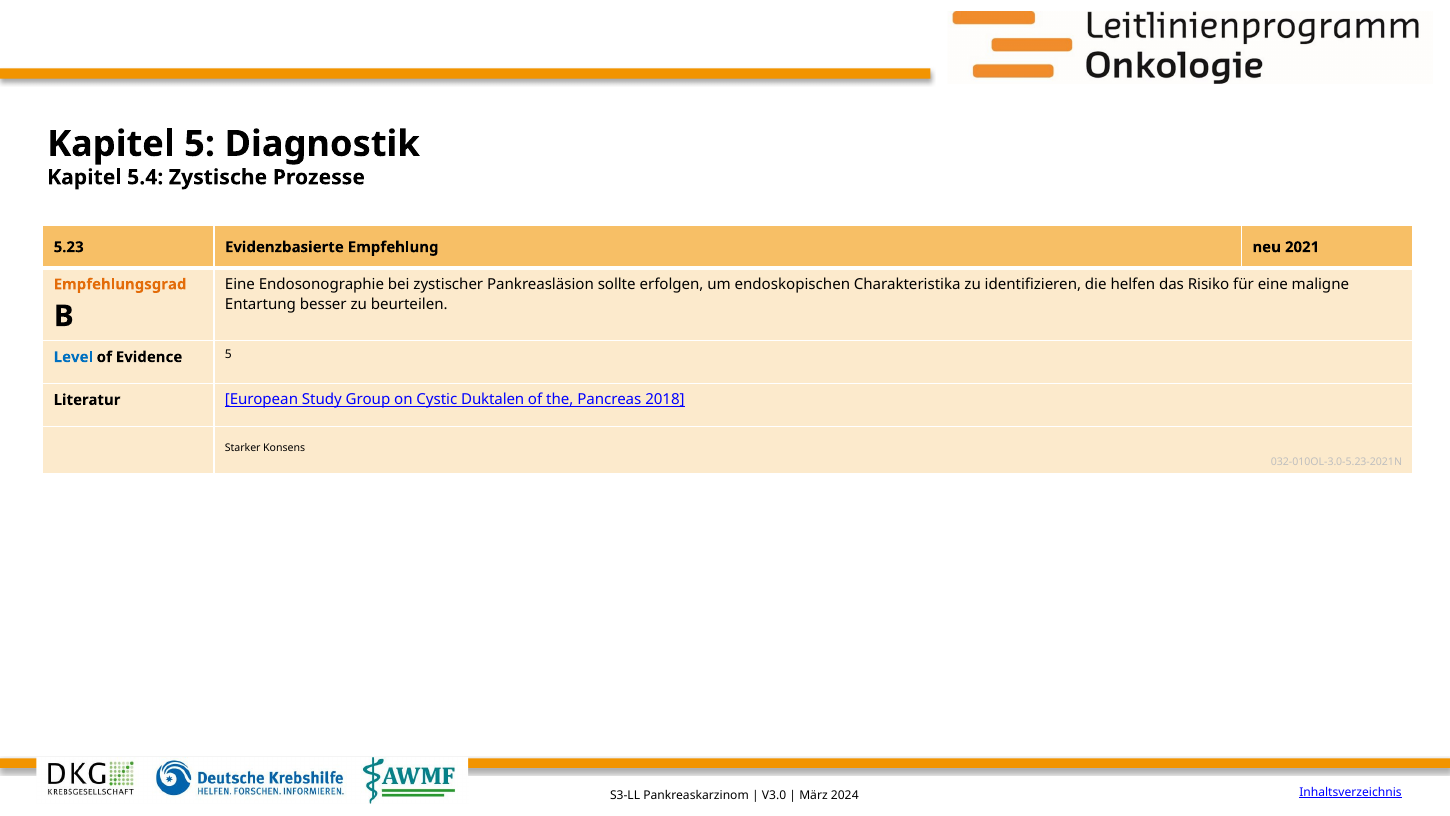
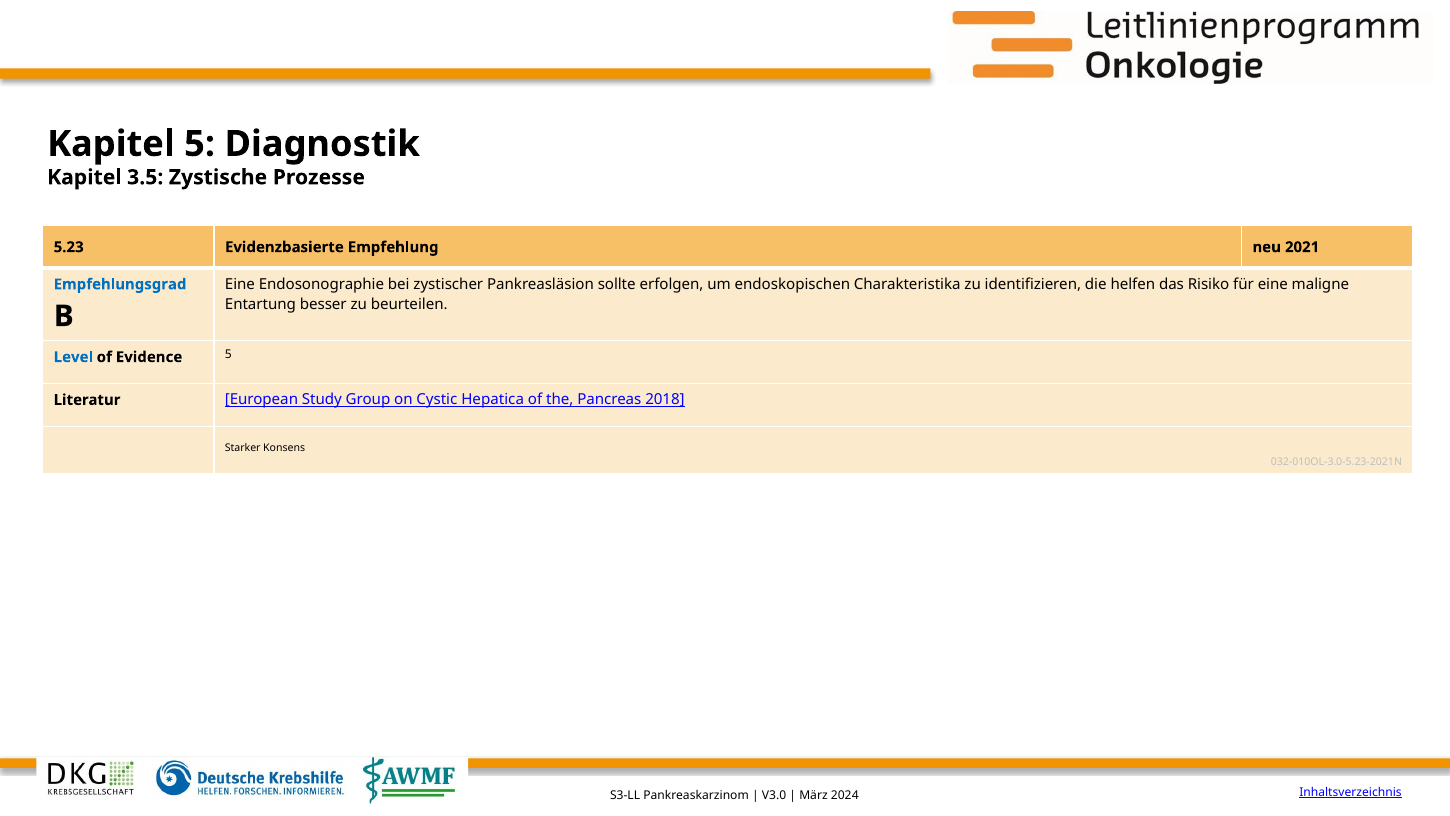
5.4: 5.4 -> 3.5 (145, 177)
Empfehlungsgrad colour: orange -> blue (120, 284)
Duktalen: Duktalen -> Hepatica (493, 400)
